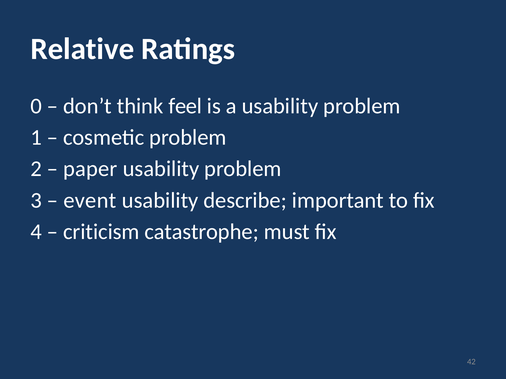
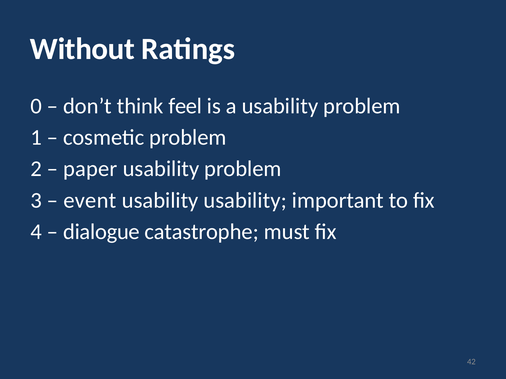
Relative: Relative -> Without (82, 49)
usability describe: describe -> usability (245, 201)
criticism: criticism -> dialogue (101, 232)
